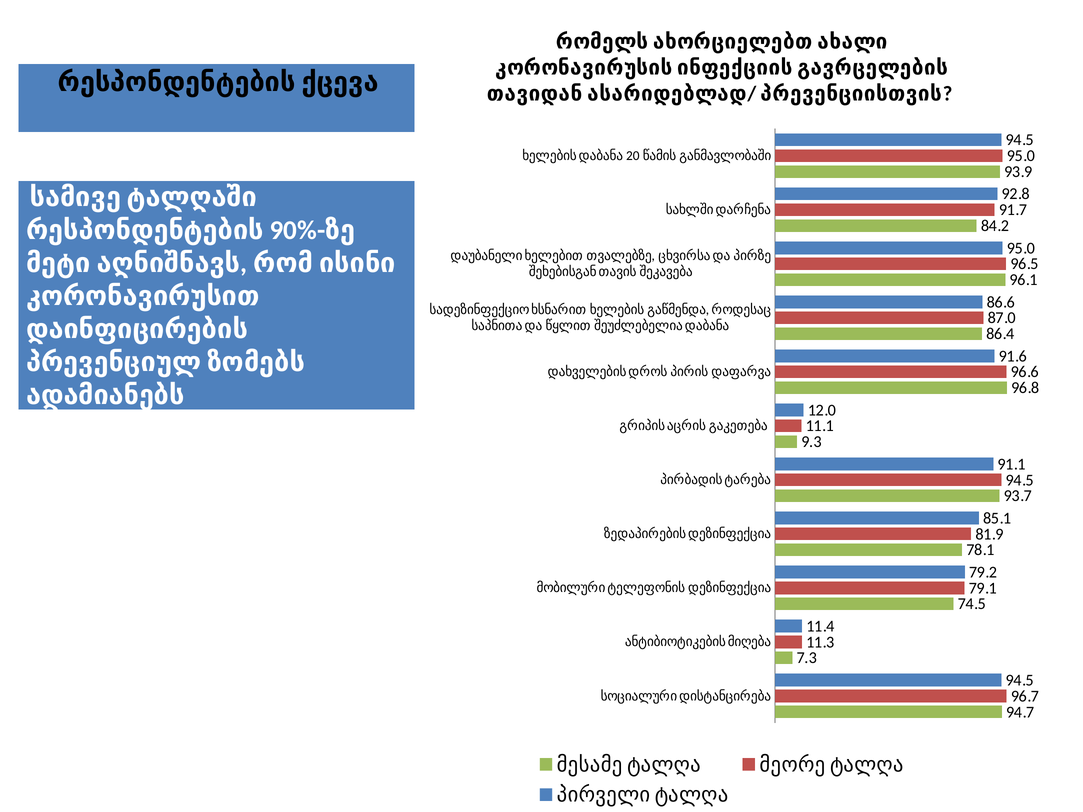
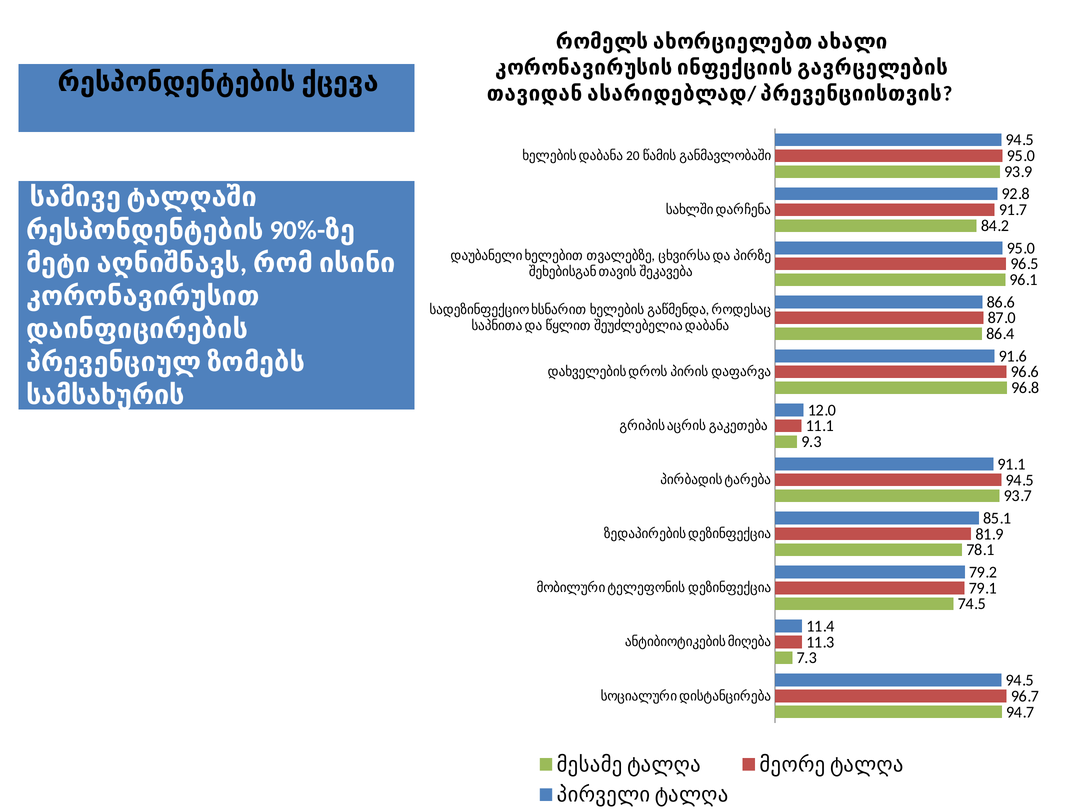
ადამიანებს: ადამიანებს -> სამსახურის (105, 396)
